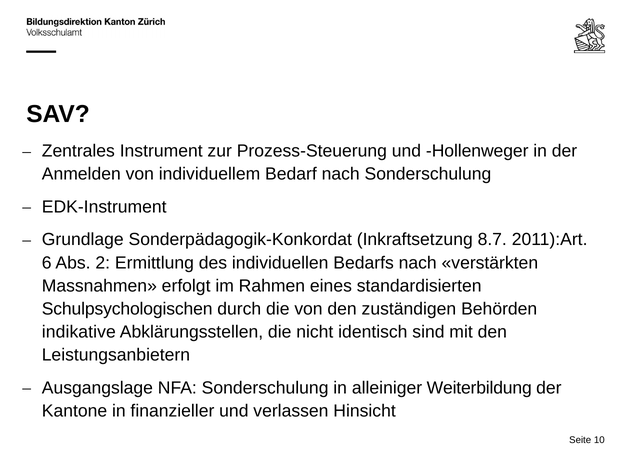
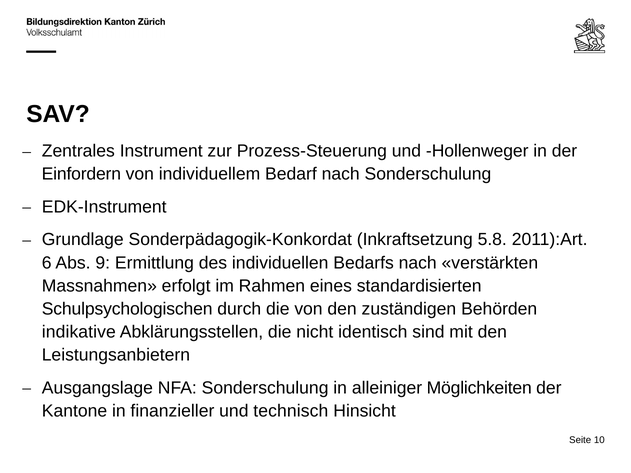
Anmelden: Anmelden -> Einfordern (81, 174)
8.7: 8.7 -> 5.8 (492, 240)
2: 2 -> 9 (103, 263)
Weiterbildung: Weiterbildung -> Möglichkeiten (479, 388)
verlassen: verlassen -> technisch (291, 411)
